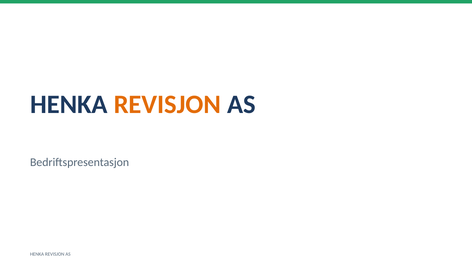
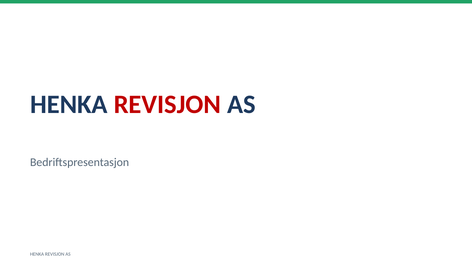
REVISJON colour: orange -> red (167, 105)
